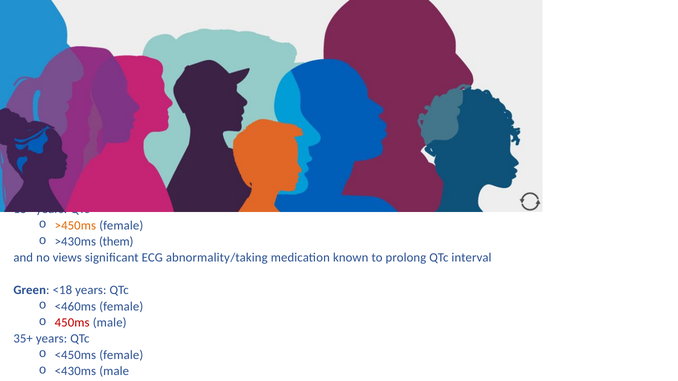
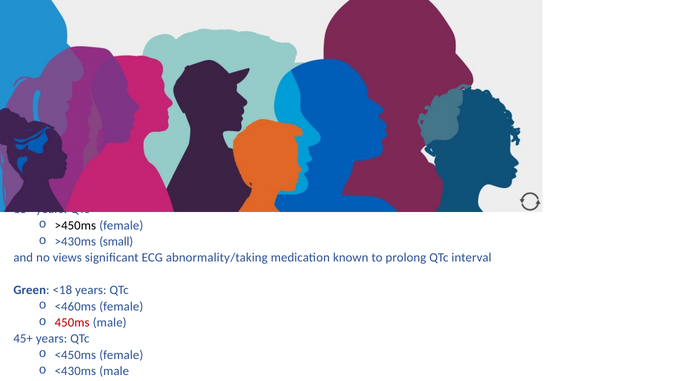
>450ms colour: orange -> black (75, 226)
them: them -> small (116, 242)
35+: 35+ -> 45+ (23, 339)
